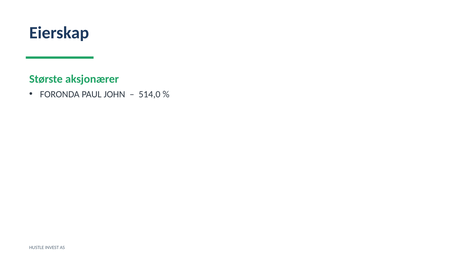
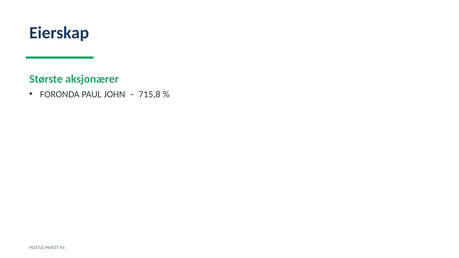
514,0: 514,0 -> 715,8 (150, 94)
